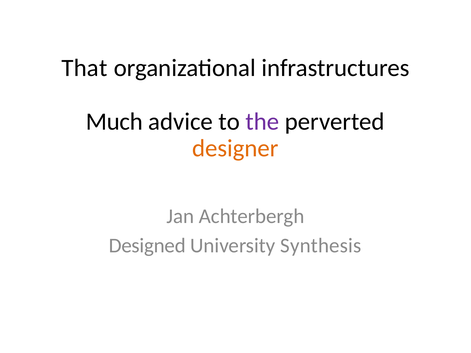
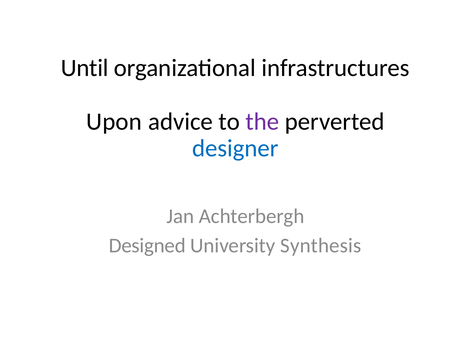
That: That -> Until (85, 68)
Much: Much -> Upon (114, 122)
designer colour: orange -> blue (235, 148)
